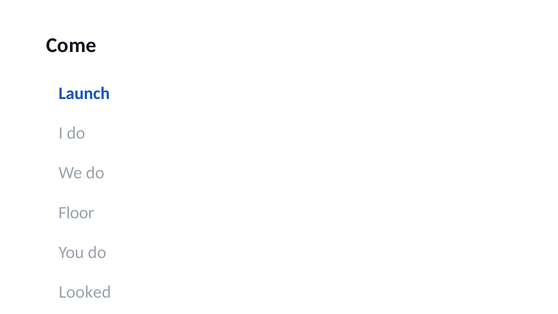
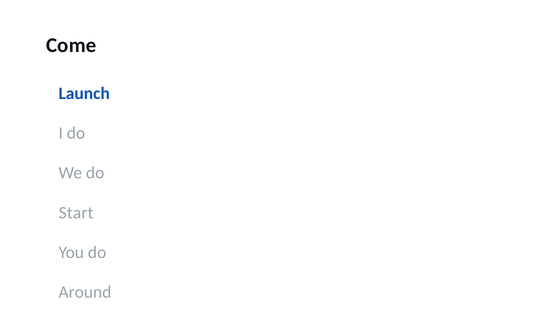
Floor: Floor -> Start (76, 213)
Looked: Looked -> Around (85, 292)
